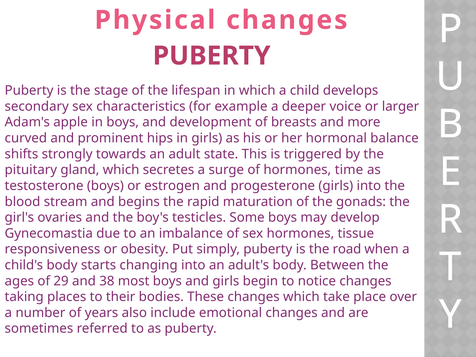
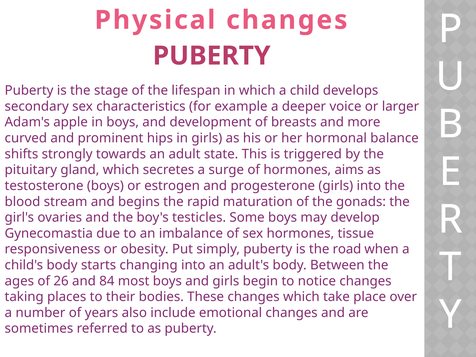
time: time -> aims (349, 170)
29: 29 -> 26 (61, 281)
38: 38 -> 84 (107, 281)
